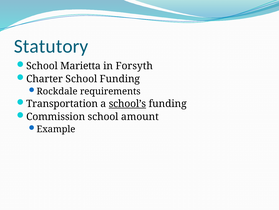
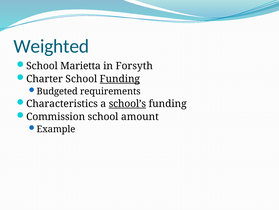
Statutory: Statutory -> Weighted (51, 46)
Funding underline: none -> present (120, 79)
Rockdale: Rockdale -> Budgeted (57, 91)
Transportation: Transportation -> Characteristics (62, 103)
